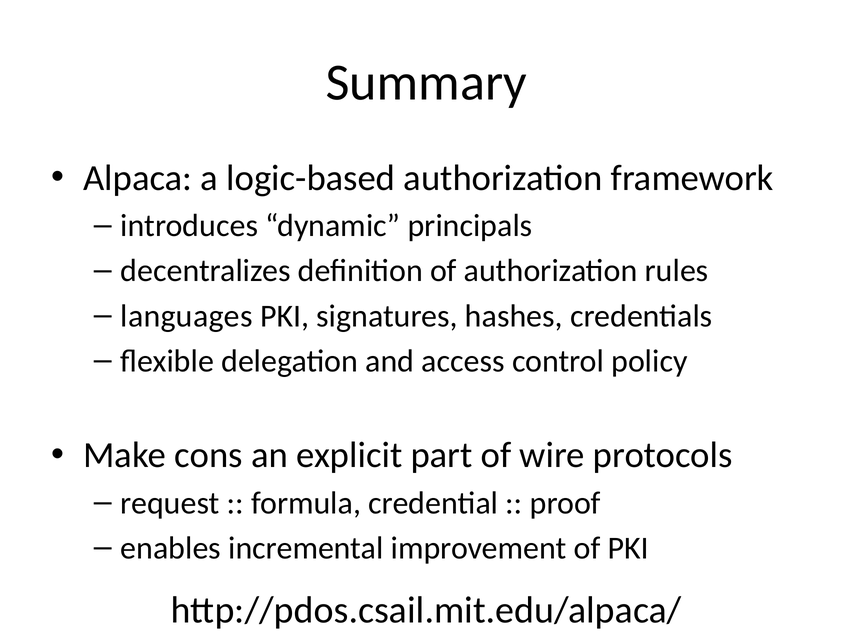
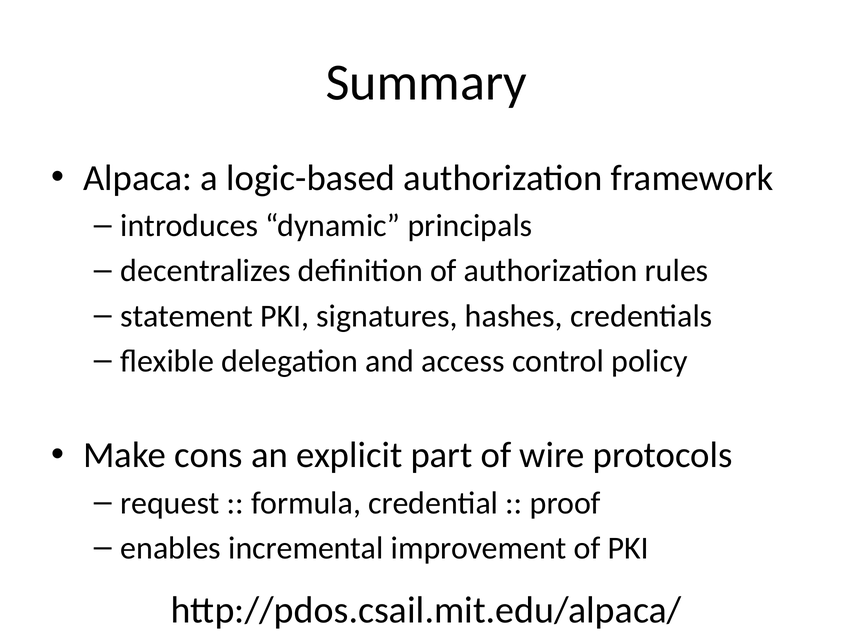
languages: languages -> statement (187, 316)
